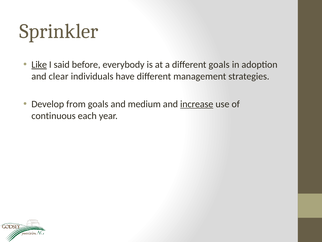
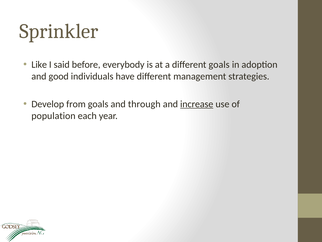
Like underline: present -> none (39, 65)
clear: clear -> good (59, 76)
medium: medium -> through (144, 104)
continuous: continuous -> population (53, 116)
